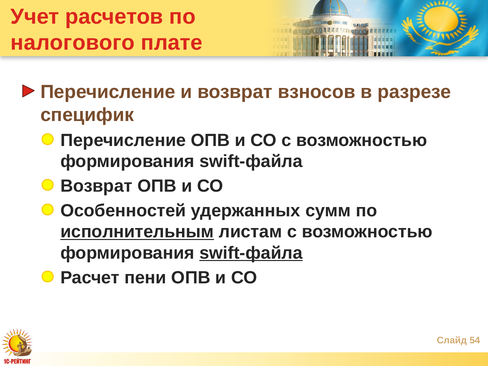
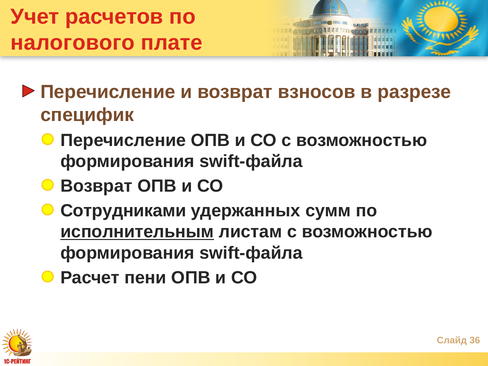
Особенностей: Особенностей -> Сотрудниками (123, 211)
swift-файла underline: present -> none (251, 253)
54: 54 -> 36 (475, 340)
